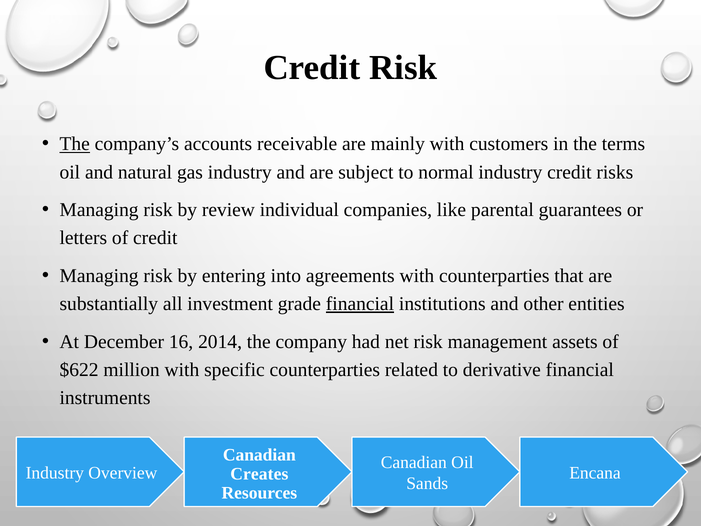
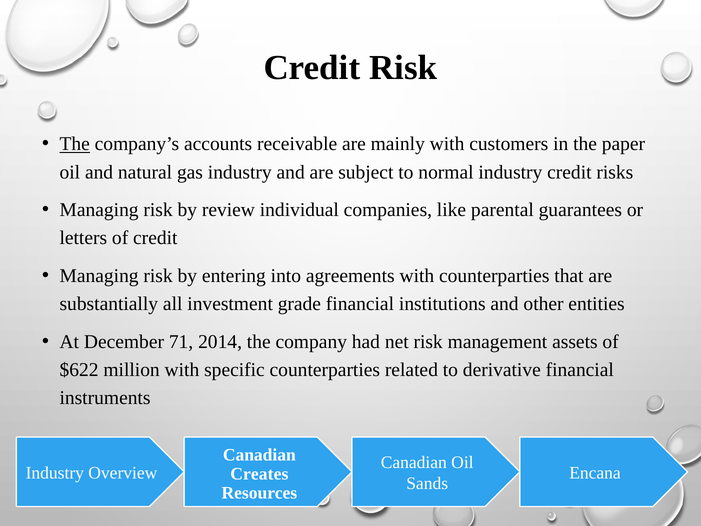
terms: terms -> paper (623, 144)
financial underline: present -> none (360, 304)
16: 16 -> 71 (181, 342)
